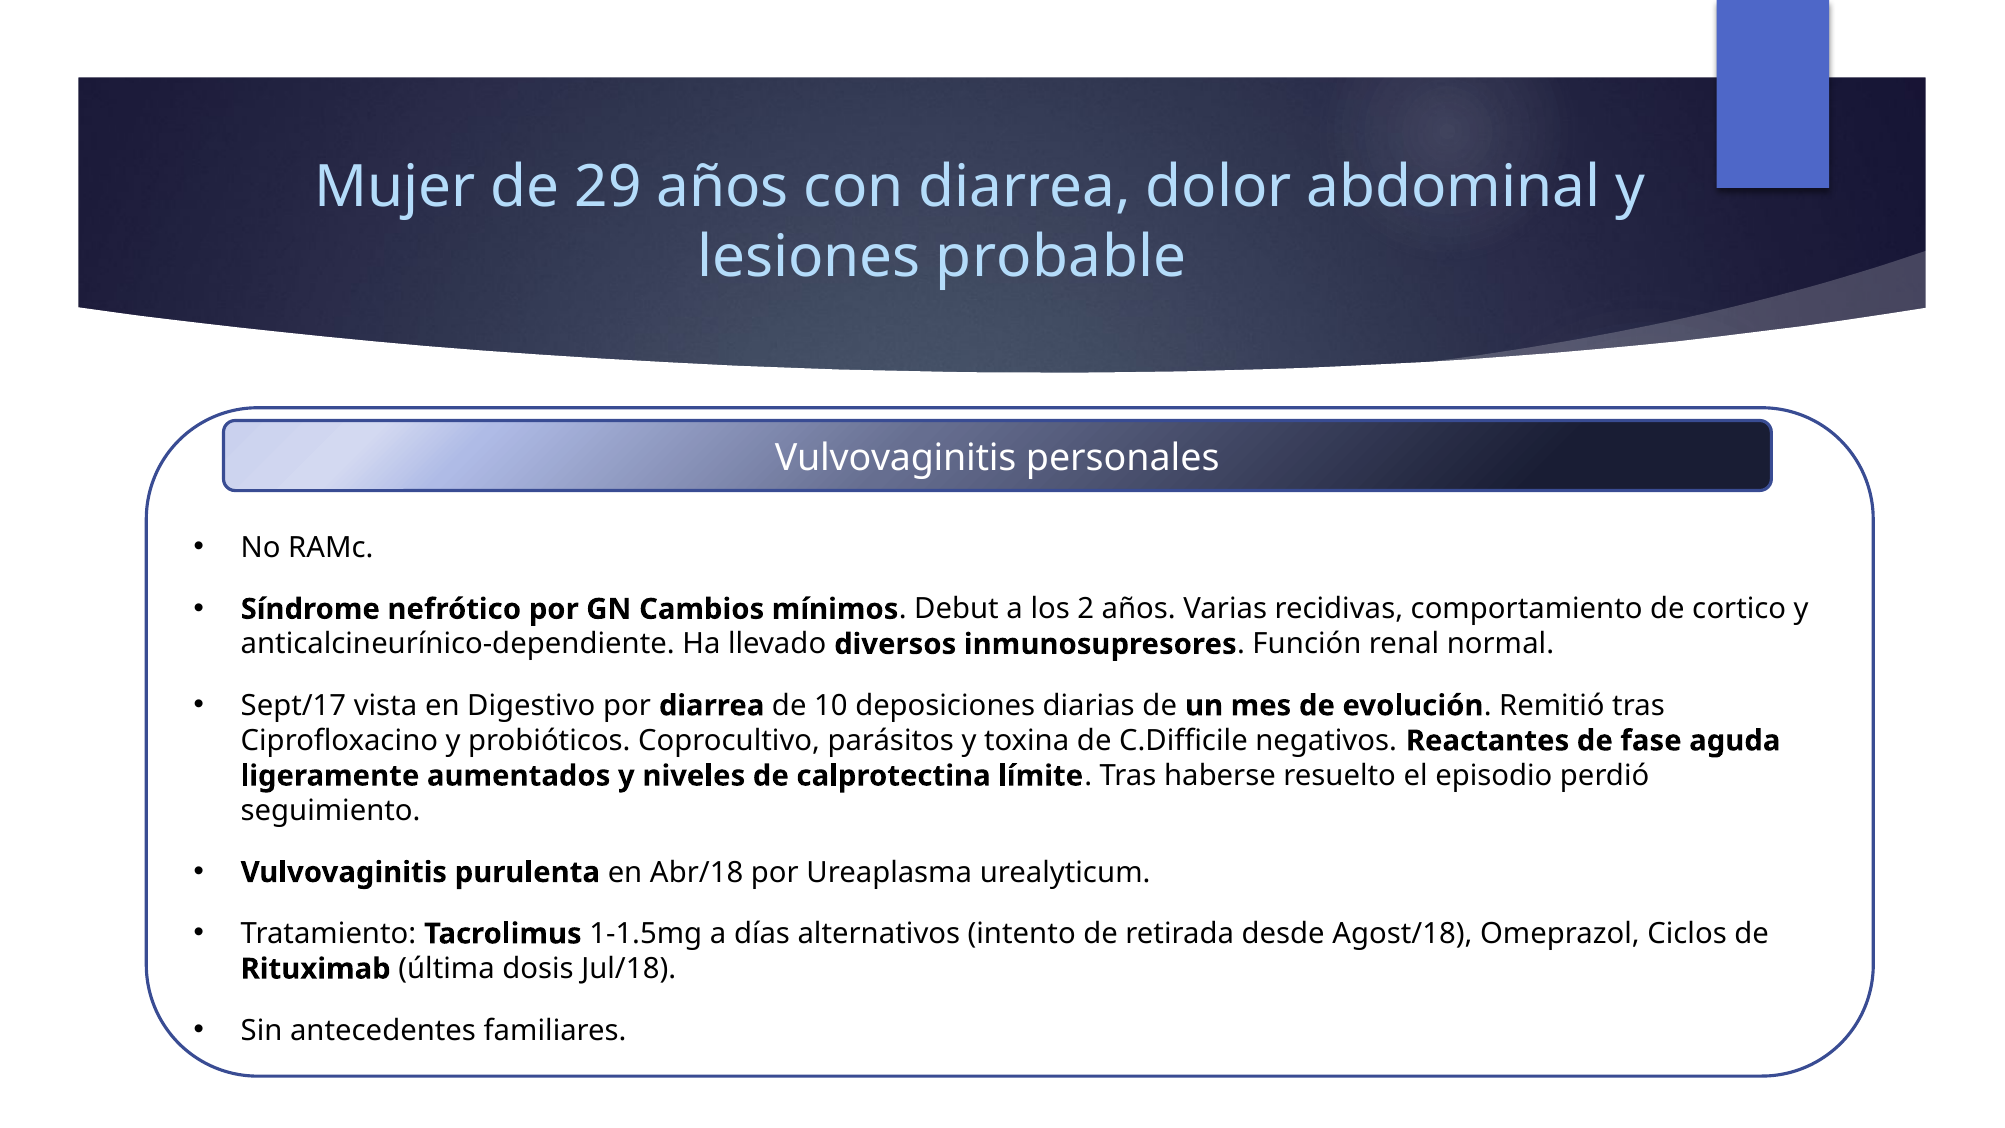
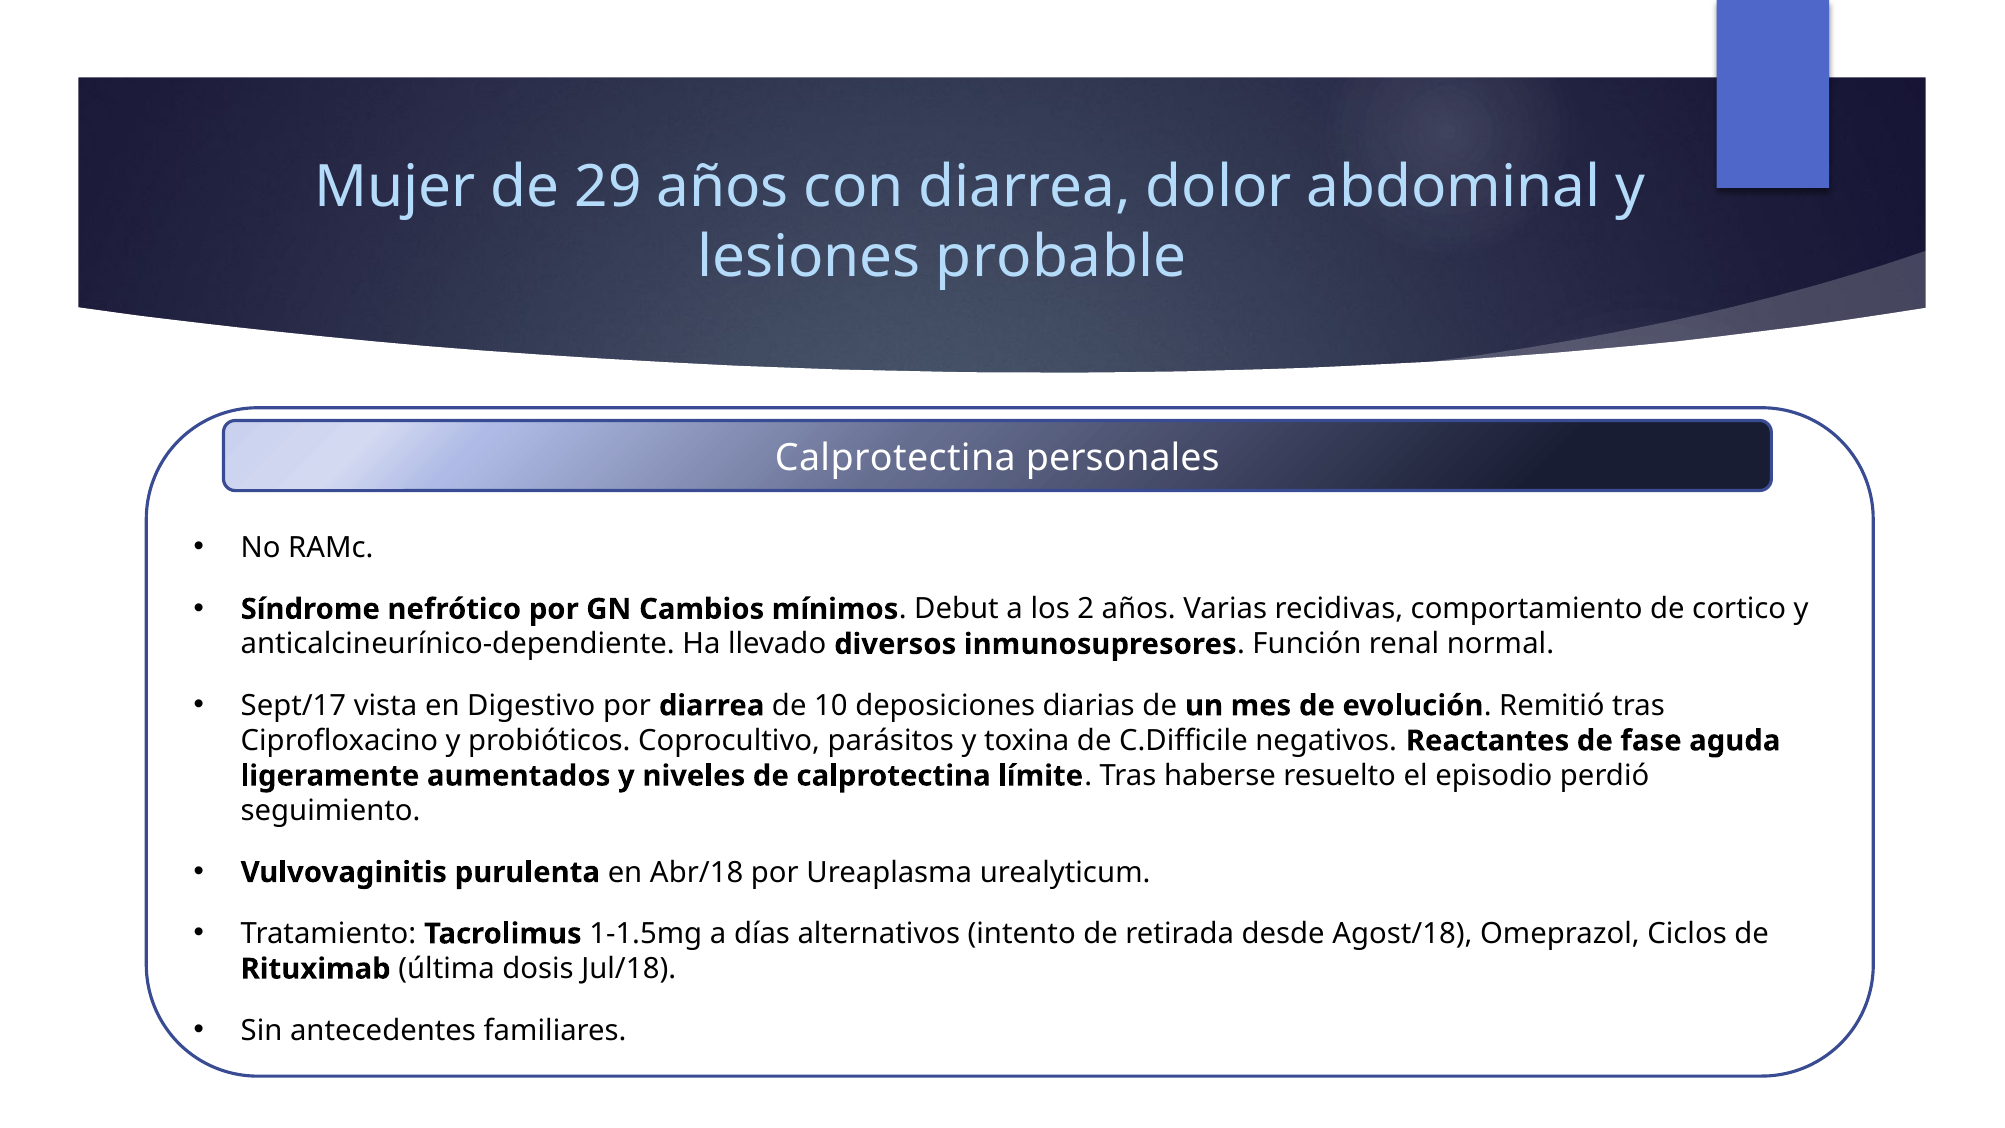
Vulvovaginitis: Vulvovaginitis -> Calprotectina (895, 458)
